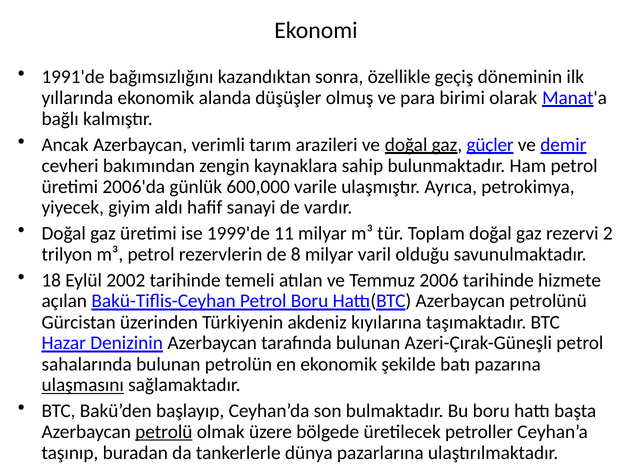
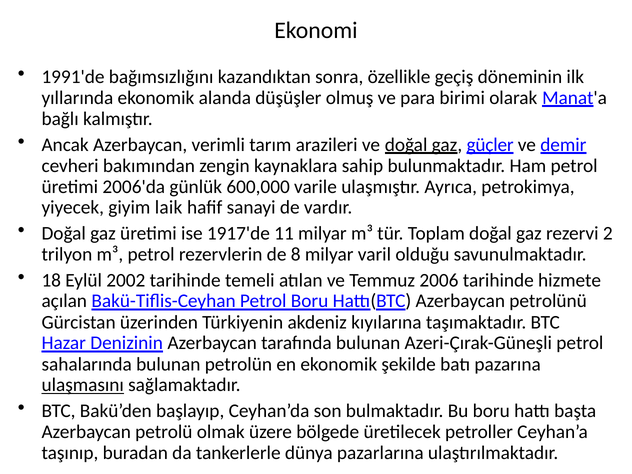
aldı: aldı -> laik (169, 208)
1999'de: 1999'de -> 1917'de (238, 233)
petrolü underline: present -> none (164, 432)
